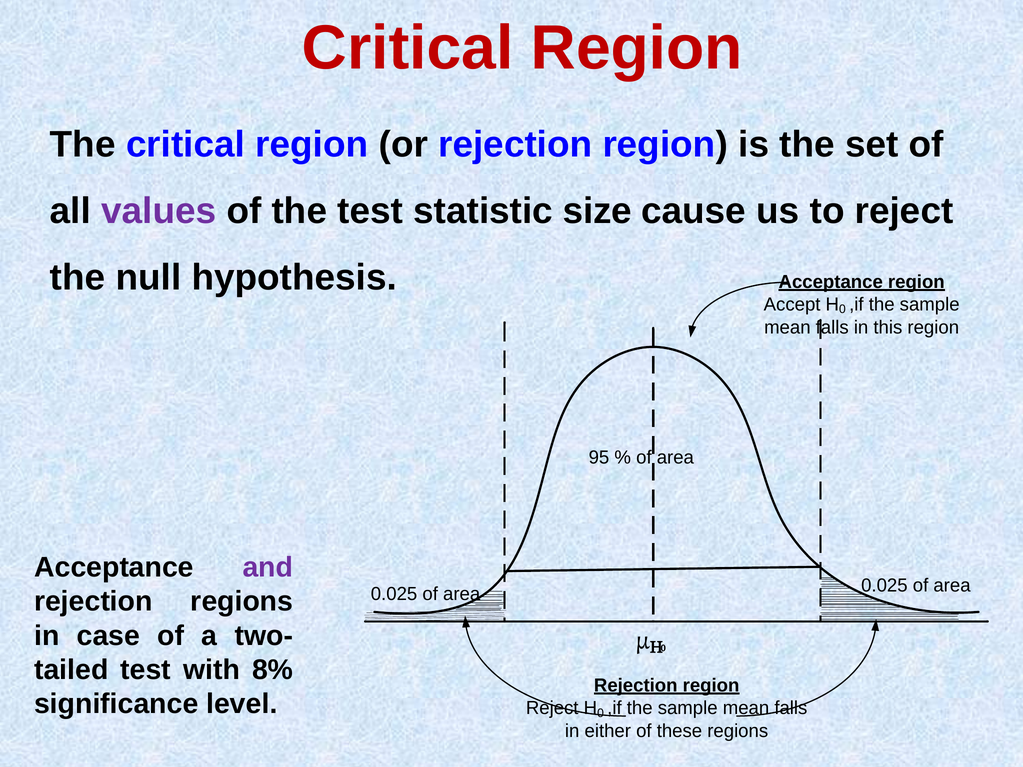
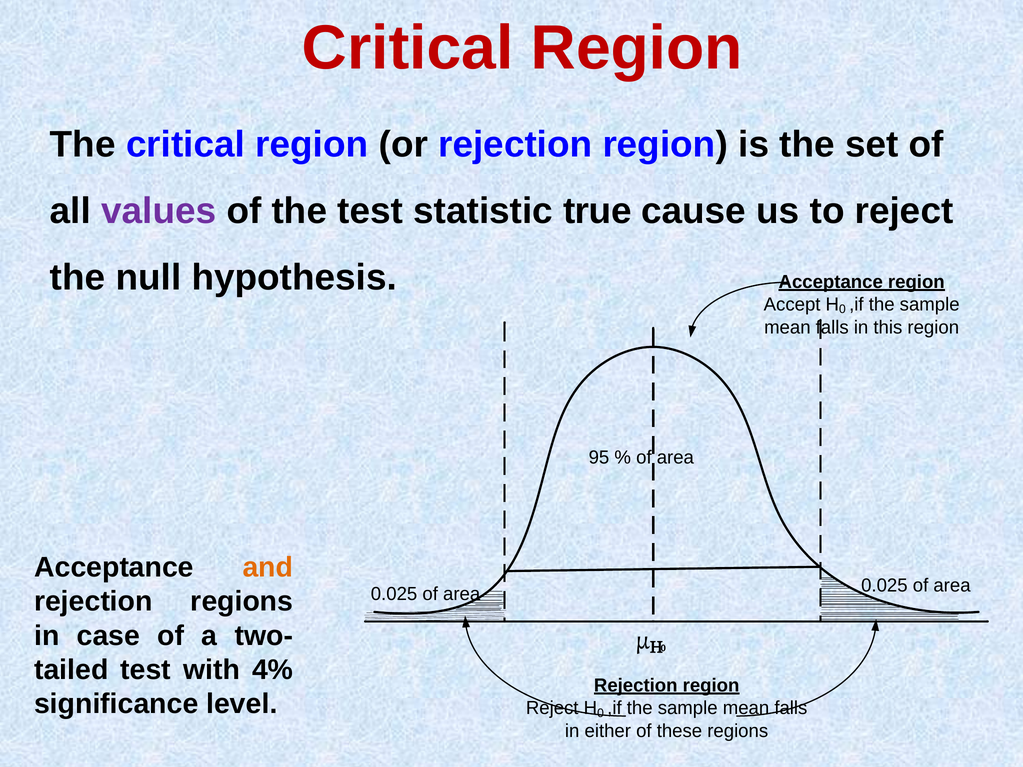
size: size -> true (597, 211)
and colour: purple -> orange (268, 568)
8%: 8% -> 4% (273, 670)
